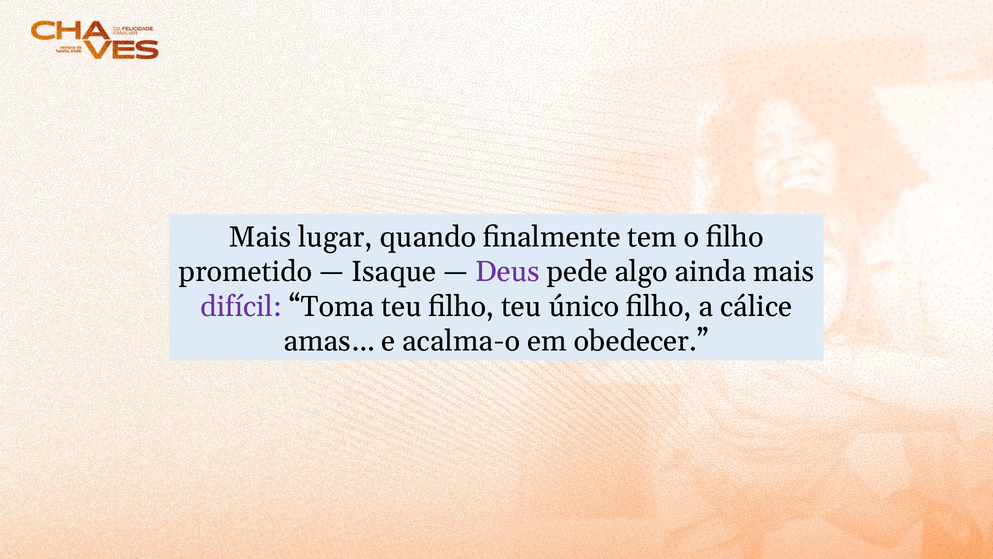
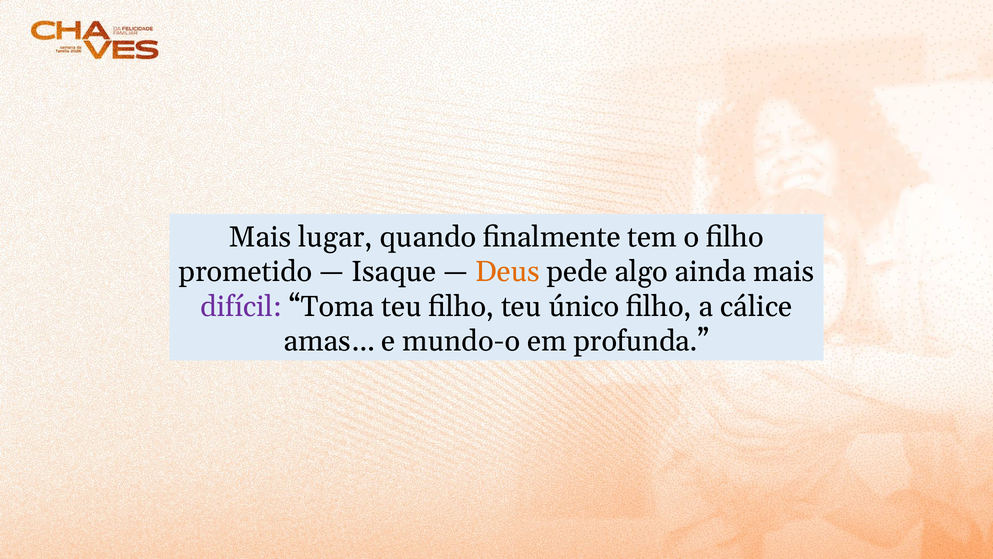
Deus colour: purple -> orange (507, 272)
acalma-o: acalma-o -> mundo-o (461, 341)
obedecer: obedecer -> profunda (641, 341)
